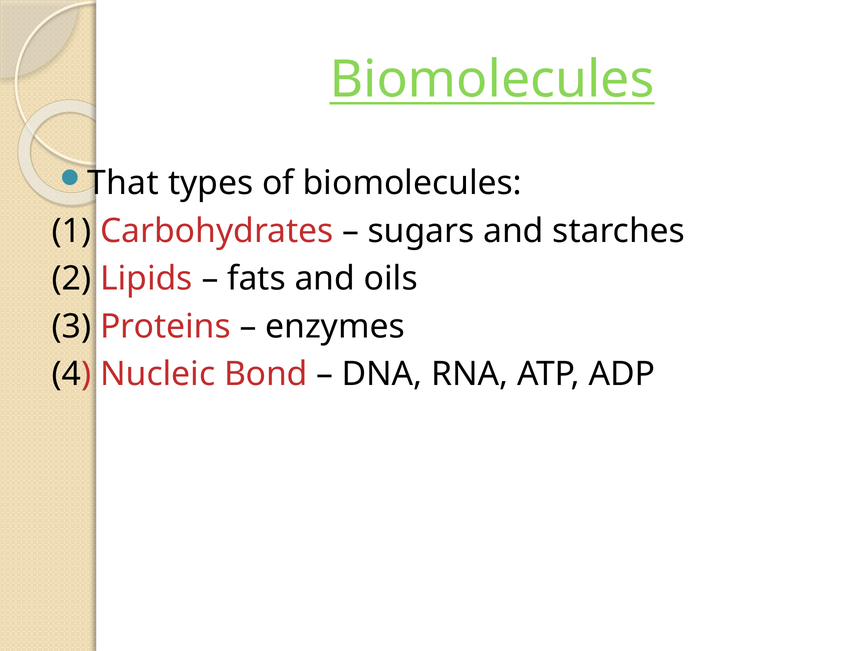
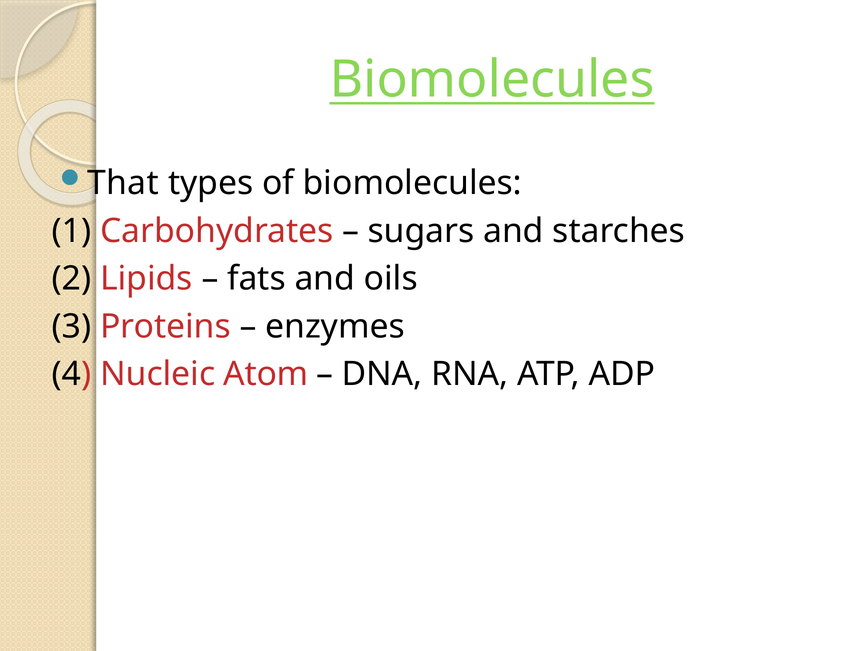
Bond: Bond -> Atom (266, 374)
